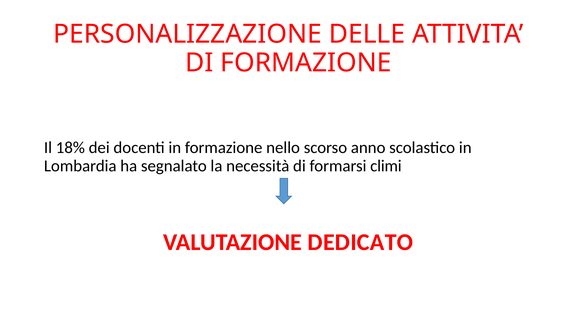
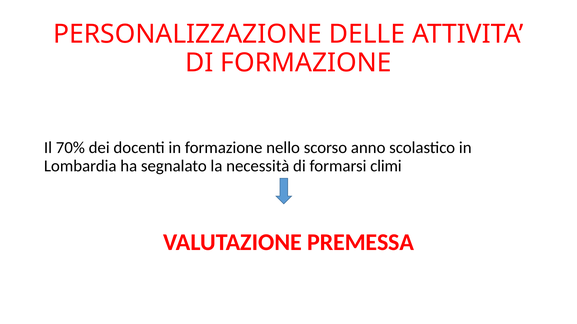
18%: 18% -> 70% (70, 148)
DEDICATO: DEDICATO -> PREMESSA (361, 243)
